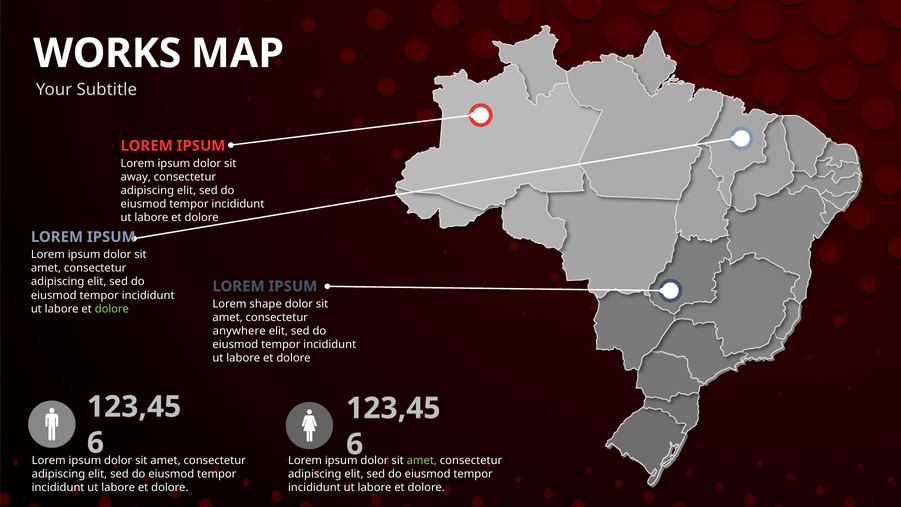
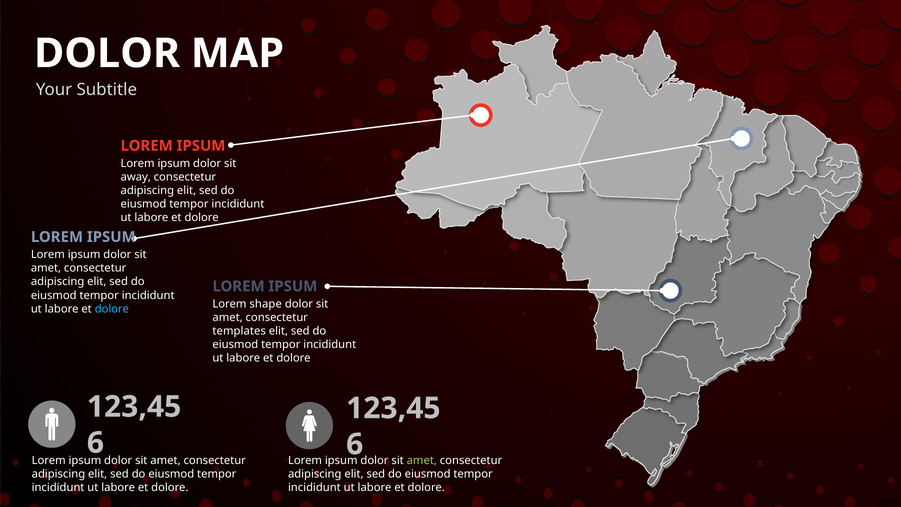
WORKS: WORKS -> DOLOR (107, 53)
dolore colour: light green -> light blue (112, 309)
anywhere: anywhere -> templates (239, 331)
